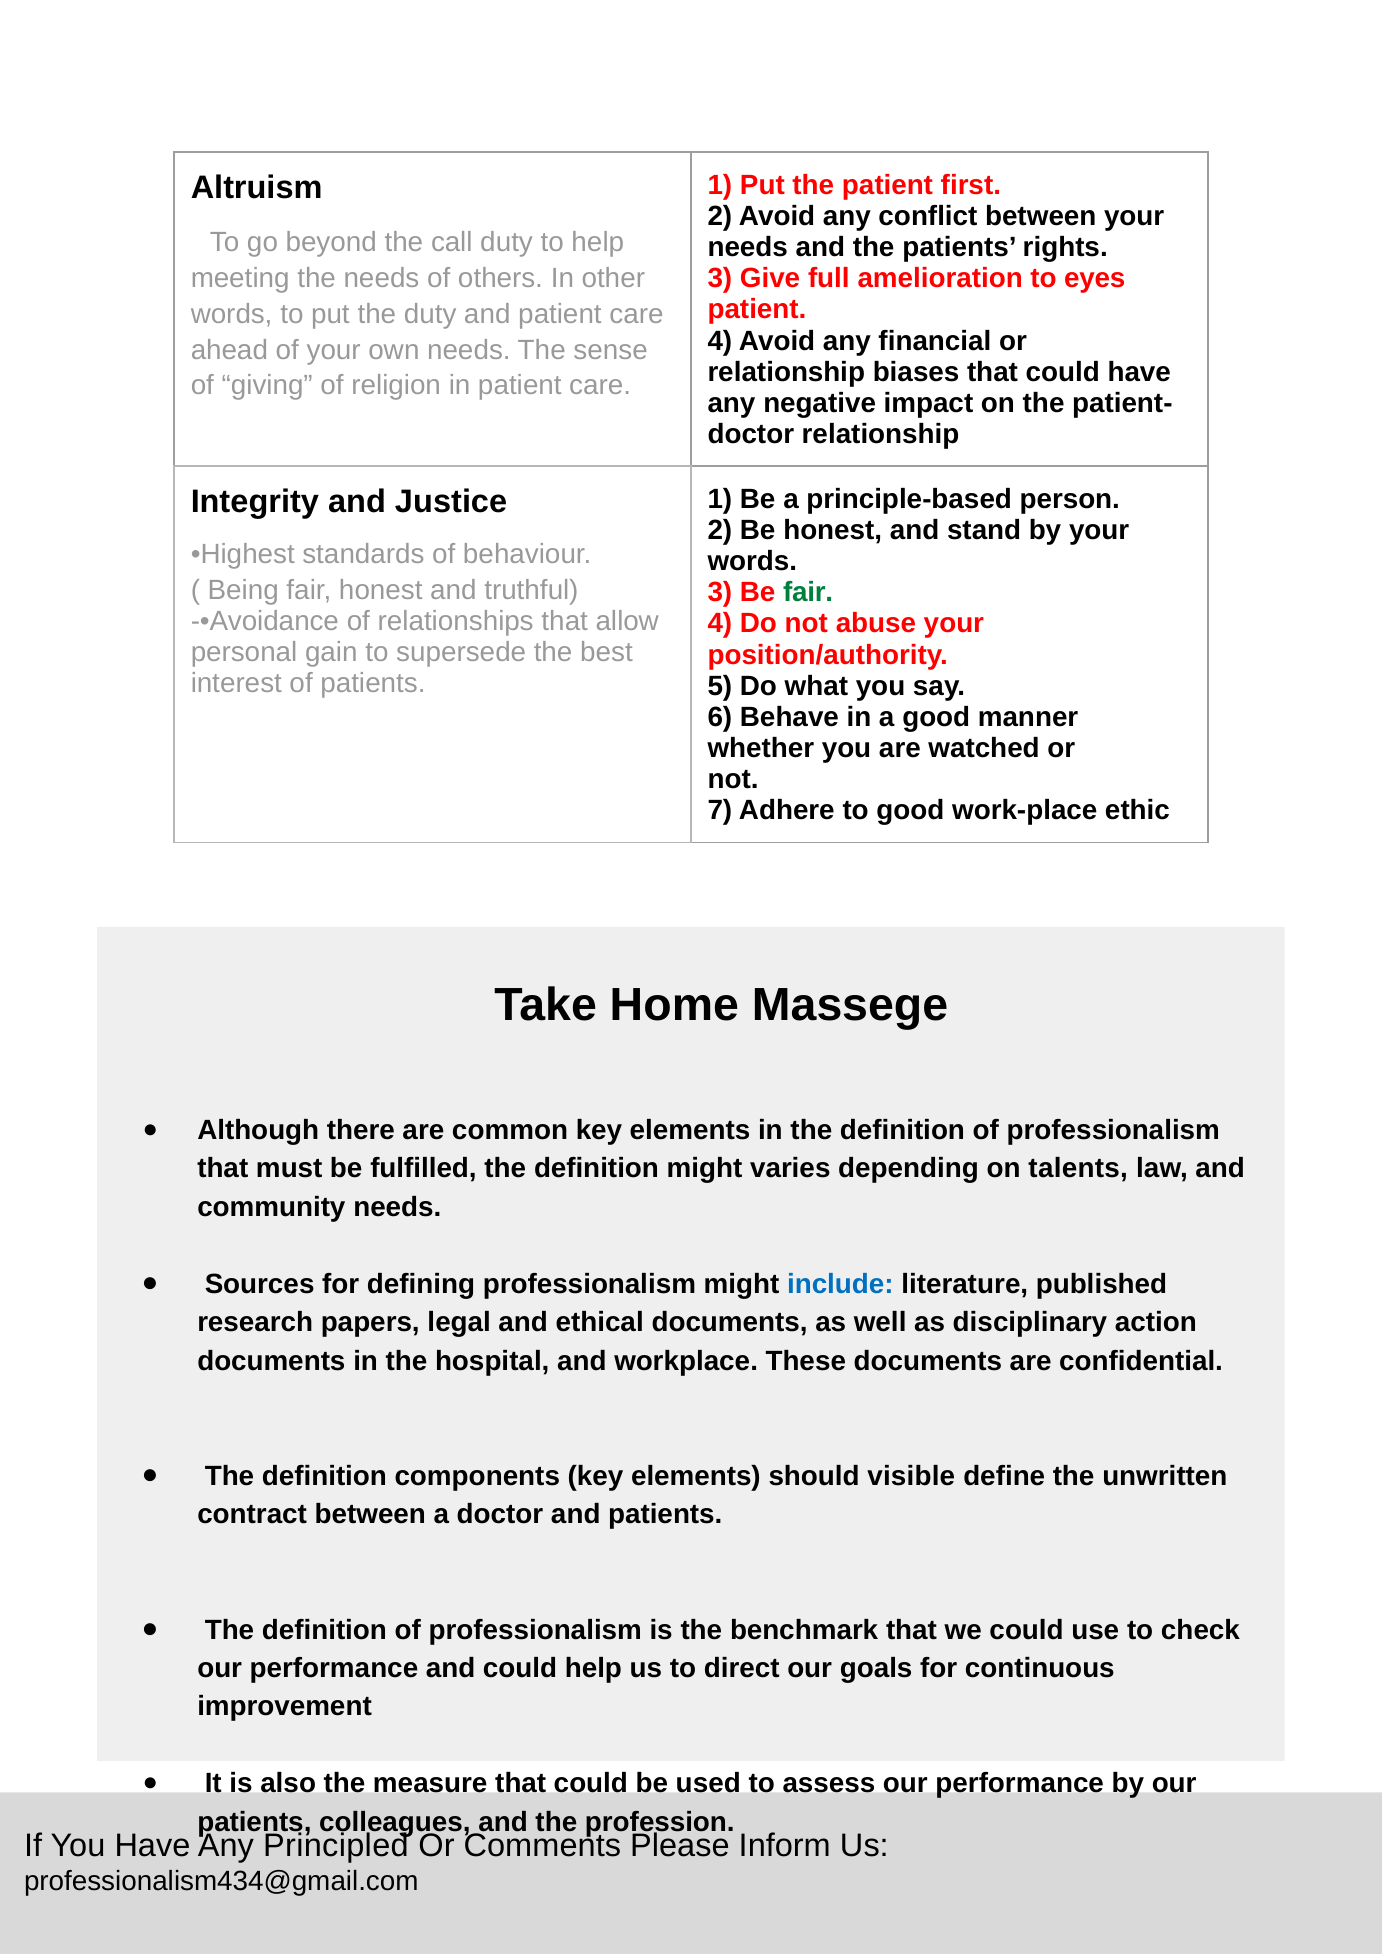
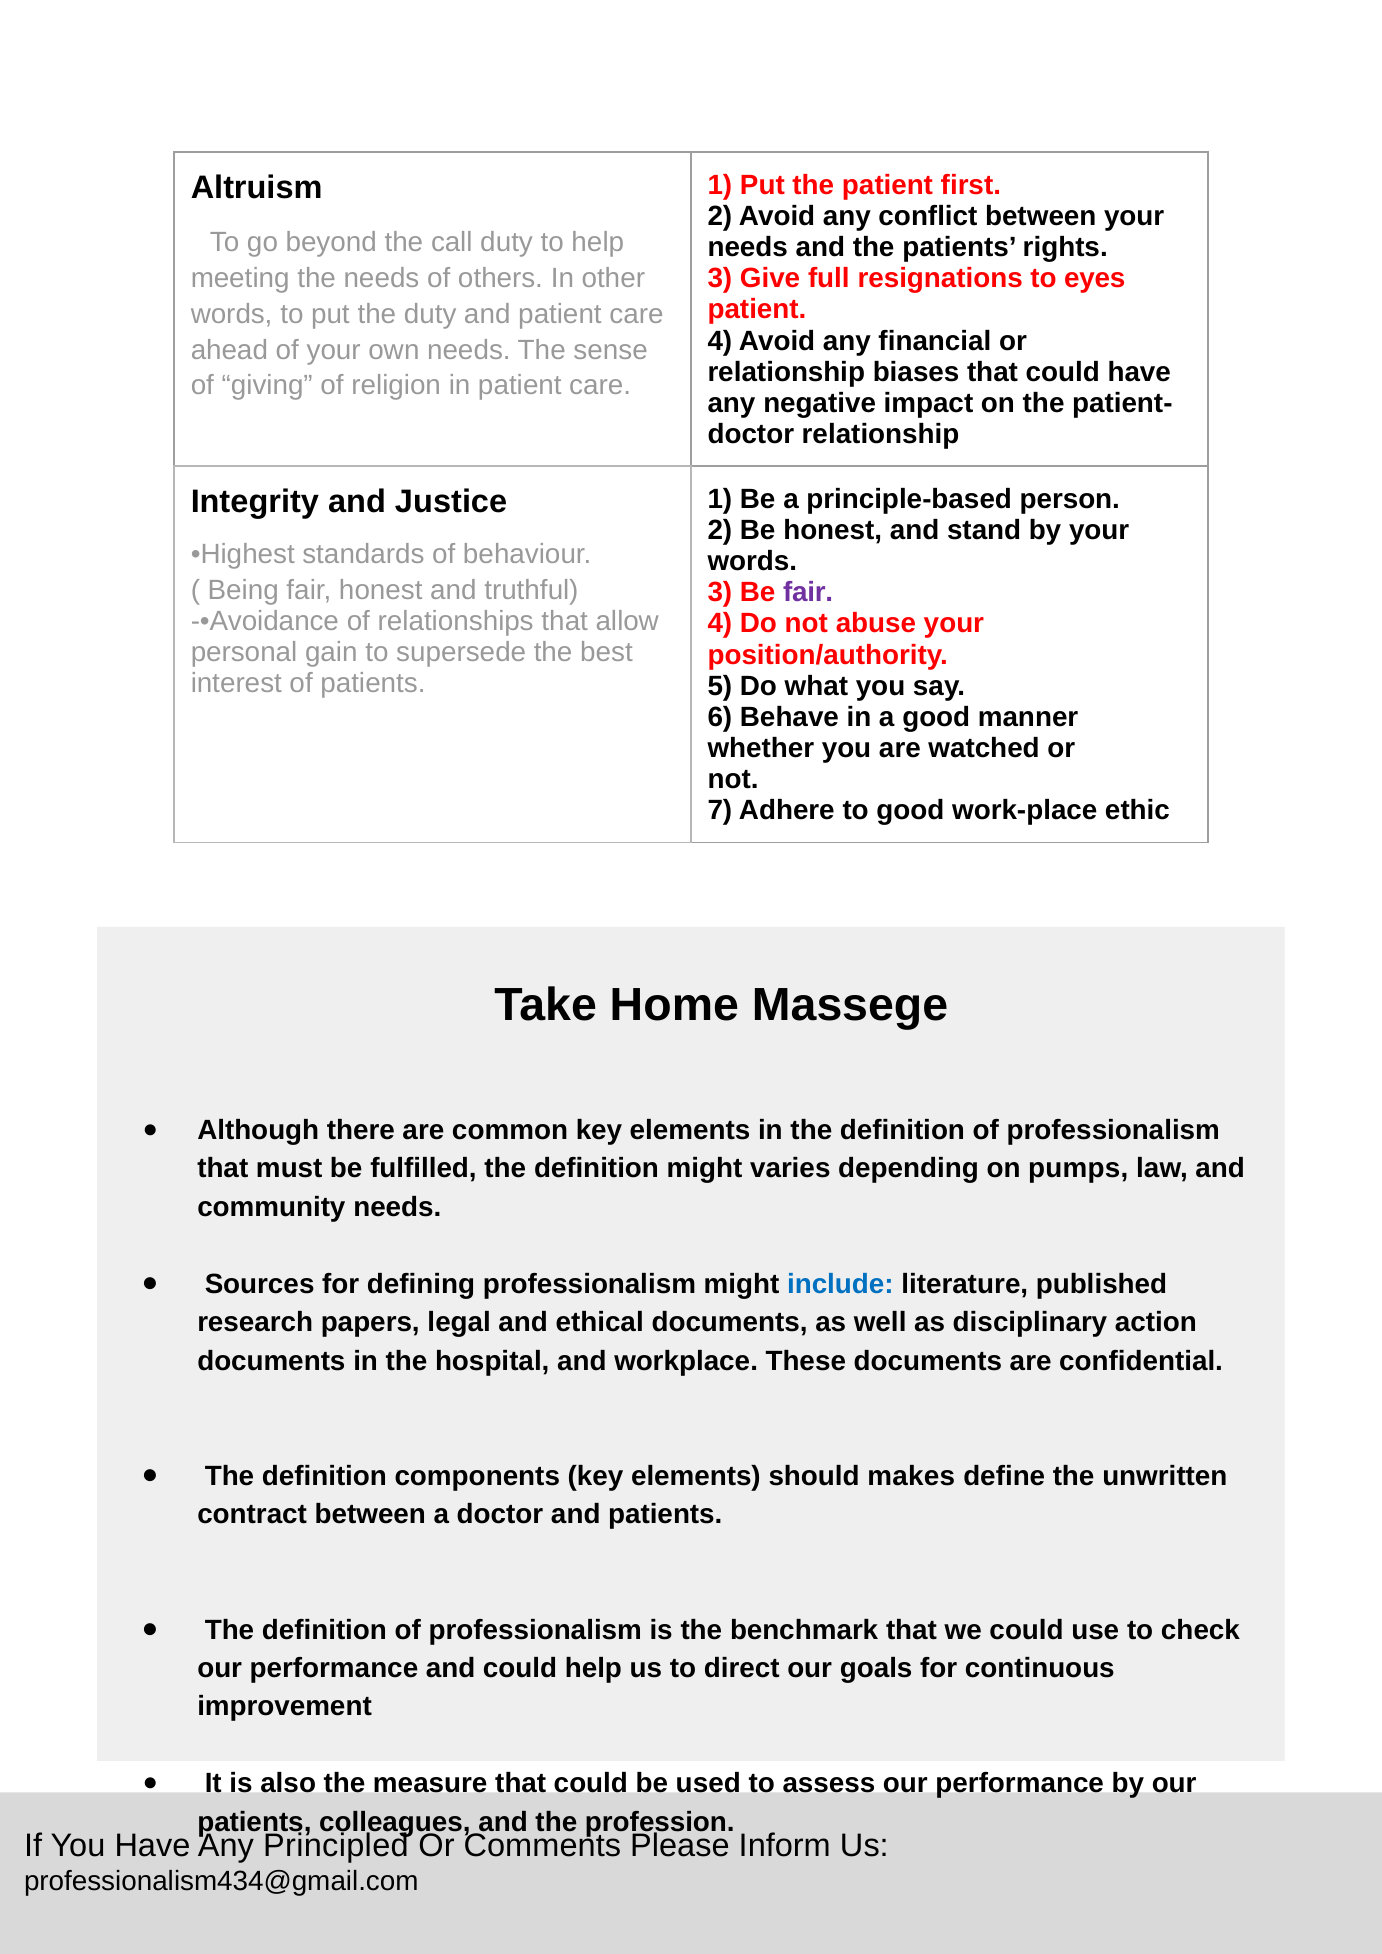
amelioration: amelioration -> resignations (940, 279)
fair colour: green -> purple (808, 593)
talents: talents -> pumps (1078, 1169)
visible: visible -> makes (911, 1477)
